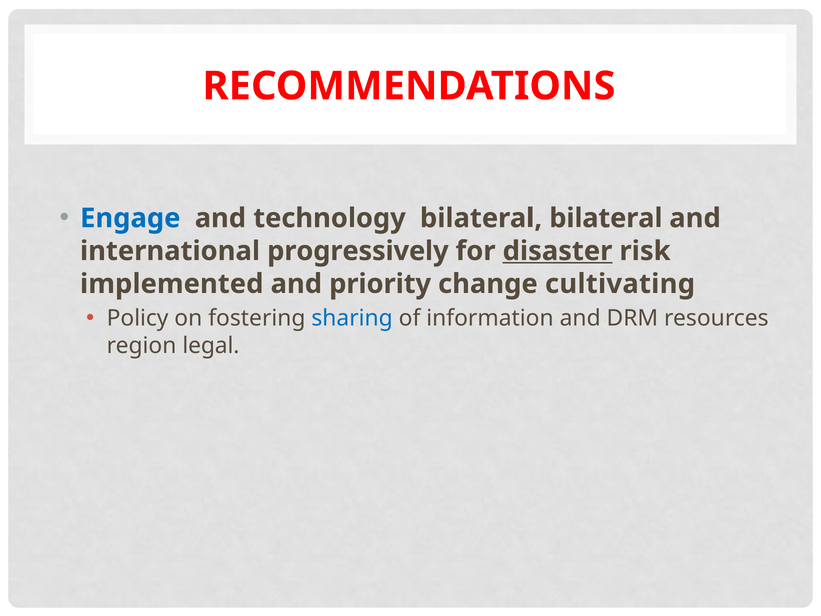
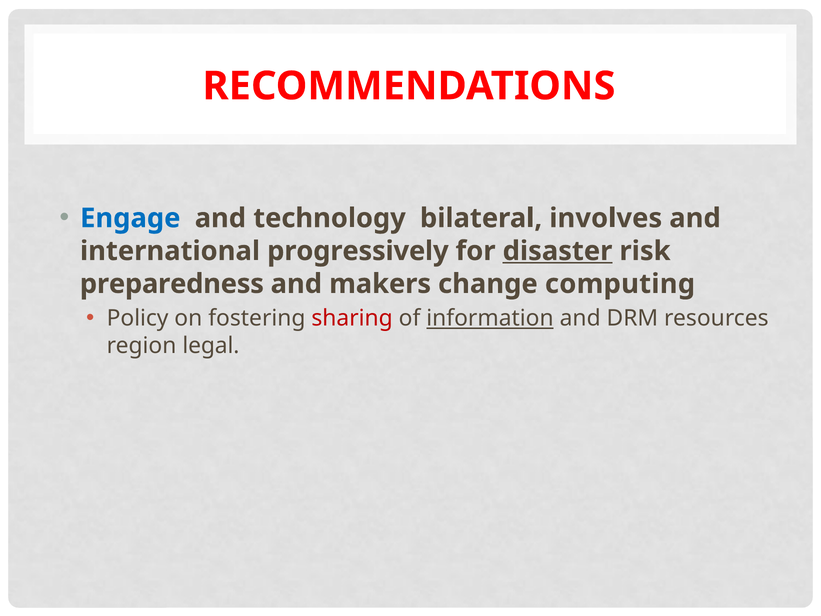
bilateral bilateral: bilateral -> involves (606, 218)
implemented: implemented -> preparedness (172, 284)
priority: priority -> makers (380, 284)
cultivating: cultivating -> computing (620, 284)
sharing colour: blue -> red (352, 318)
information underline: none -> present (490, 318)
